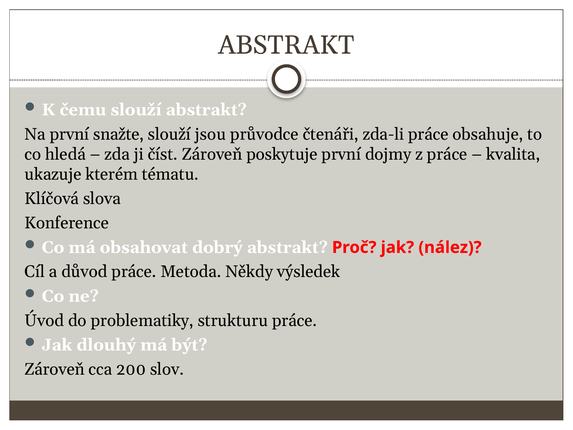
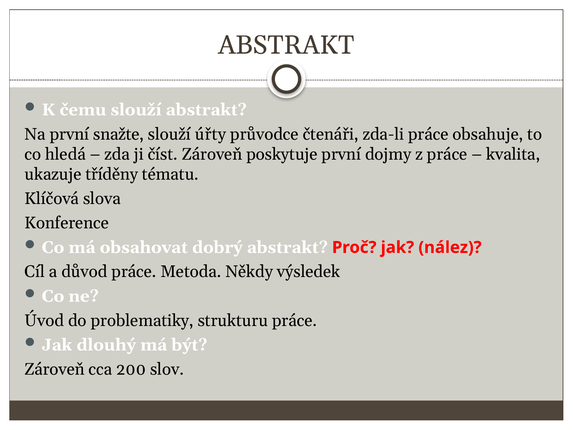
jsou: jsou -> úřty (210, 134)
kterém: kterém -> tříděny (112, 174)
